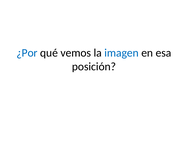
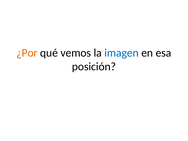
¿Por colour: blue -> orange (27, 53)
